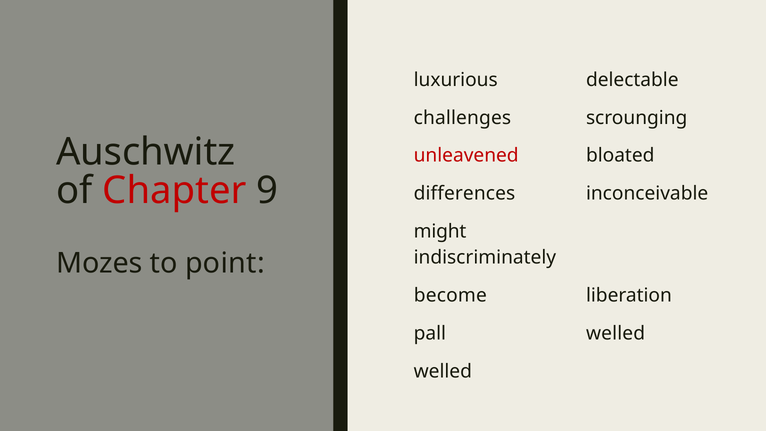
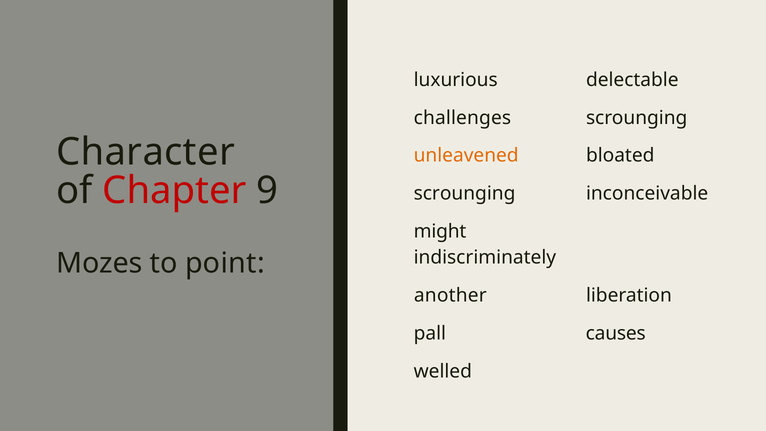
Auschwitz: Auschwitz -> Character (145, 152)
unleavened colour: red -> orange (466, 156)
differences: differences -> scrounging (465, 194)
become: become -> another (450, 295)
pall welled: welled -> causes (616, 333)
